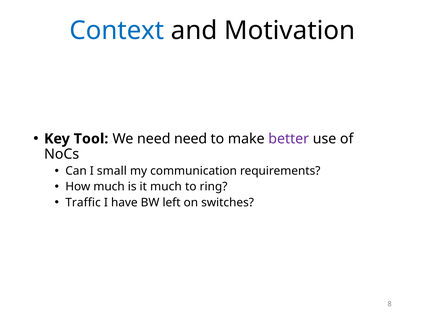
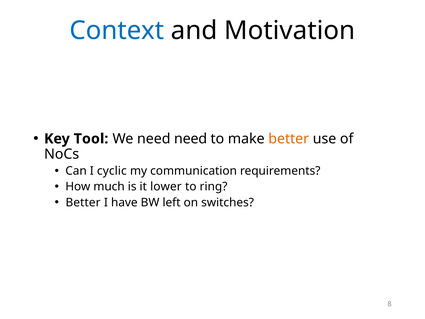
better colour: purple -> orange (289, 139)
small: small -> cyclic (112, 171)
it much: much -> lower (166, 187)
Traffic: Traffic -> Better (83, 202)
